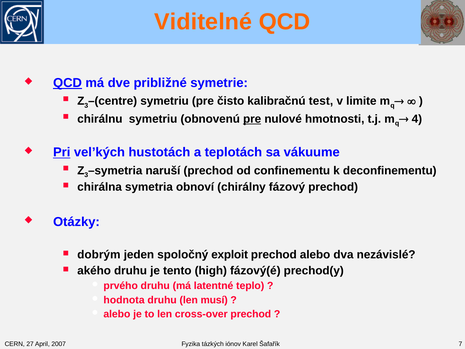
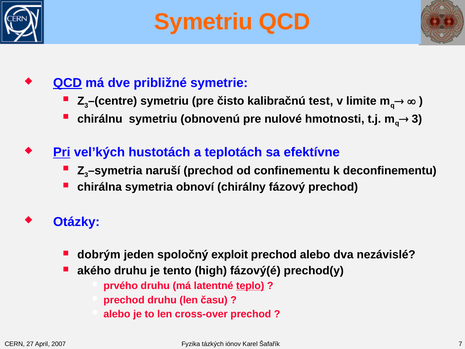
Viditelné: Viditelné -> Symetriu (203, 22)
pre underline: present -> none (252, 119)
4: 4 -> 3 (417, 119)
vákuume: vákuume -> efektívne (312, 152)
teplo underline: none -> present (250, 286)
hodnota: hodnota -> prechod (124, 300)
musí: musí -> času (214, 300)
